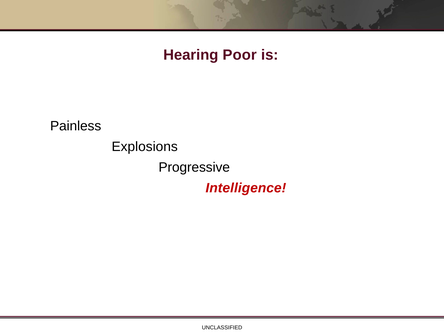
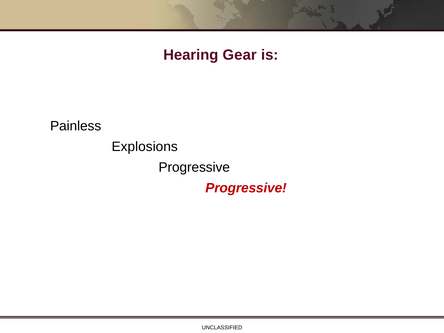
Poor: Poor -> Gear (240, 55)
Intelligence: Intelligence -> Progressive (246, 188)
